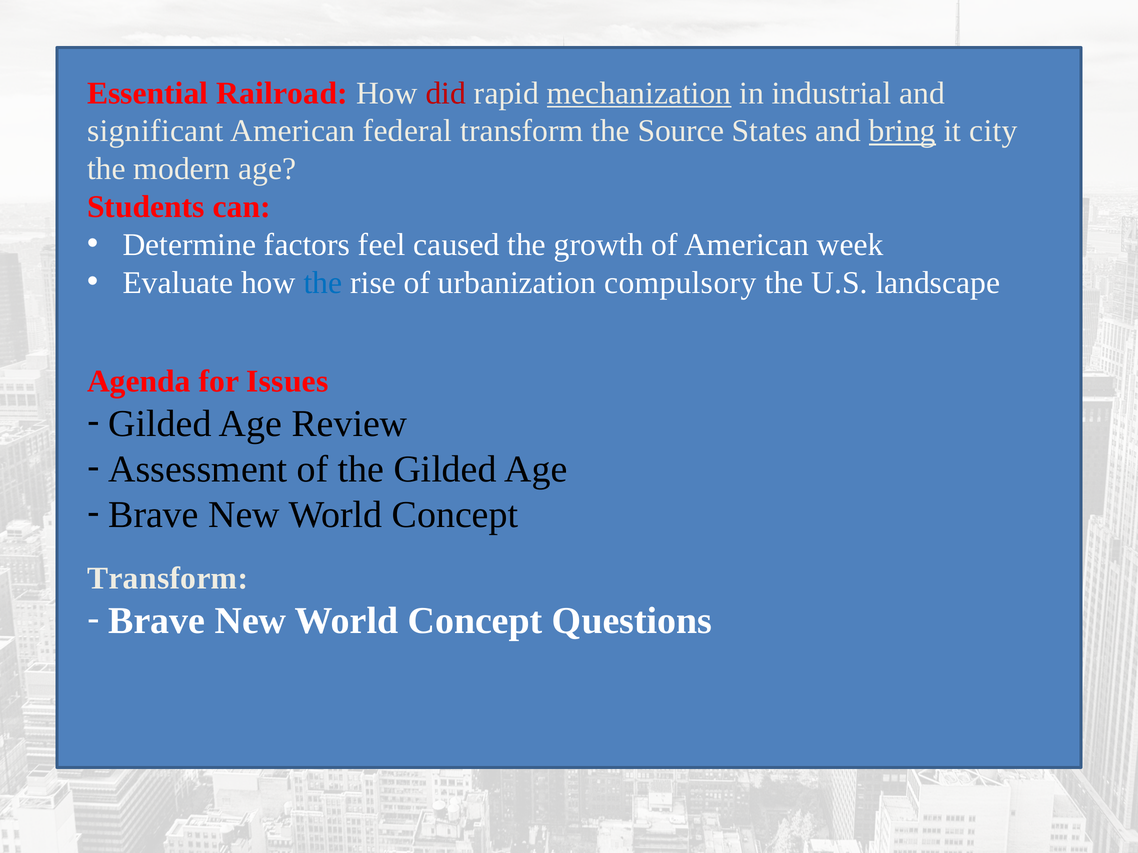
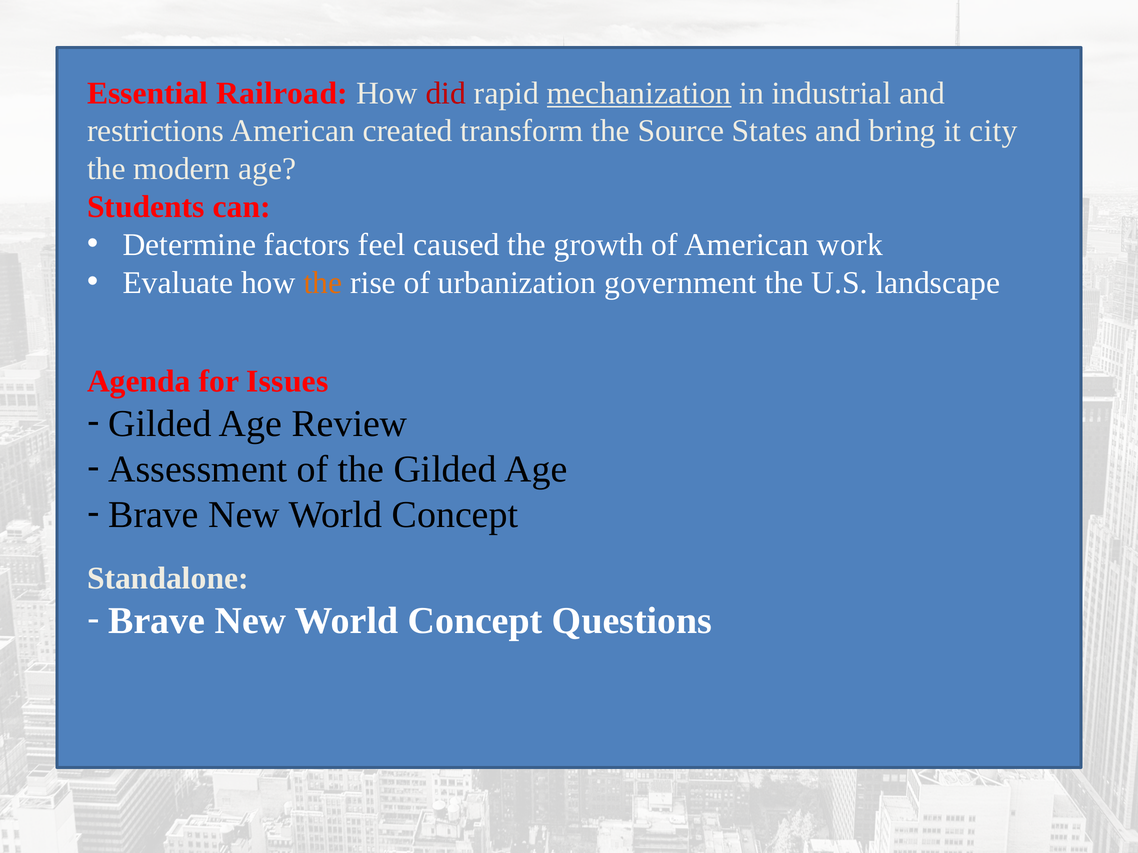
significant: significant -> restrictions (156, 131)
federal: federal -> created (408, 131)
bring underline: present -> none (902, 131)
week: week -> work (850, 245)
the colour: blue -> orange (323, 283)
compulsory: compulsory -> government (680, 283)
Transform: Transform -> Standalone (168, 579)
